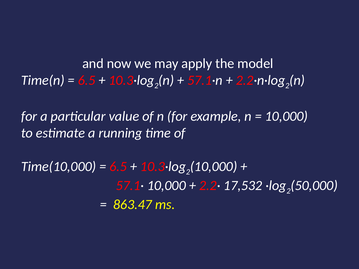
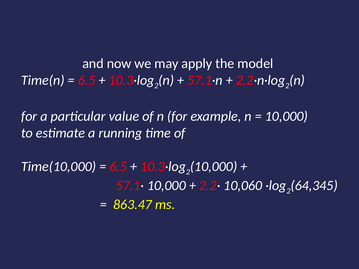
17,532: 17,532 -> 10,060 (243, 186)
50,000: 50,000 -> 64,345 (314, 186)
